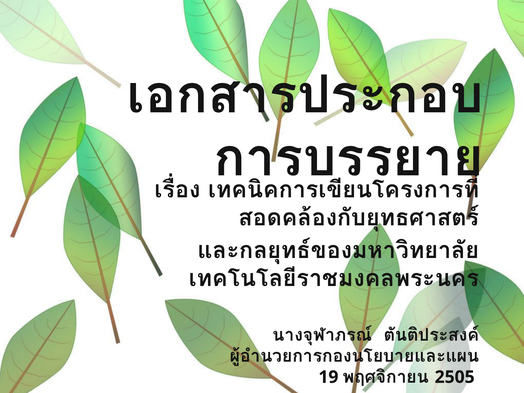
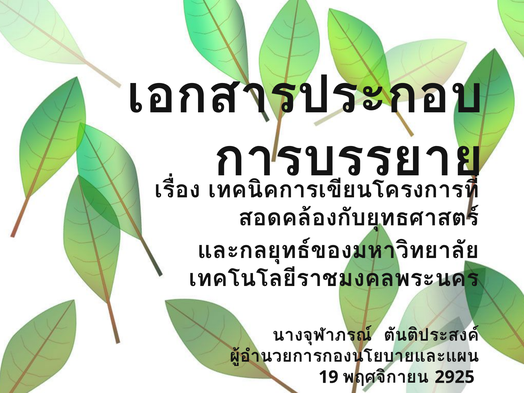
2505: 2505 -> 2925 (455, 377)
